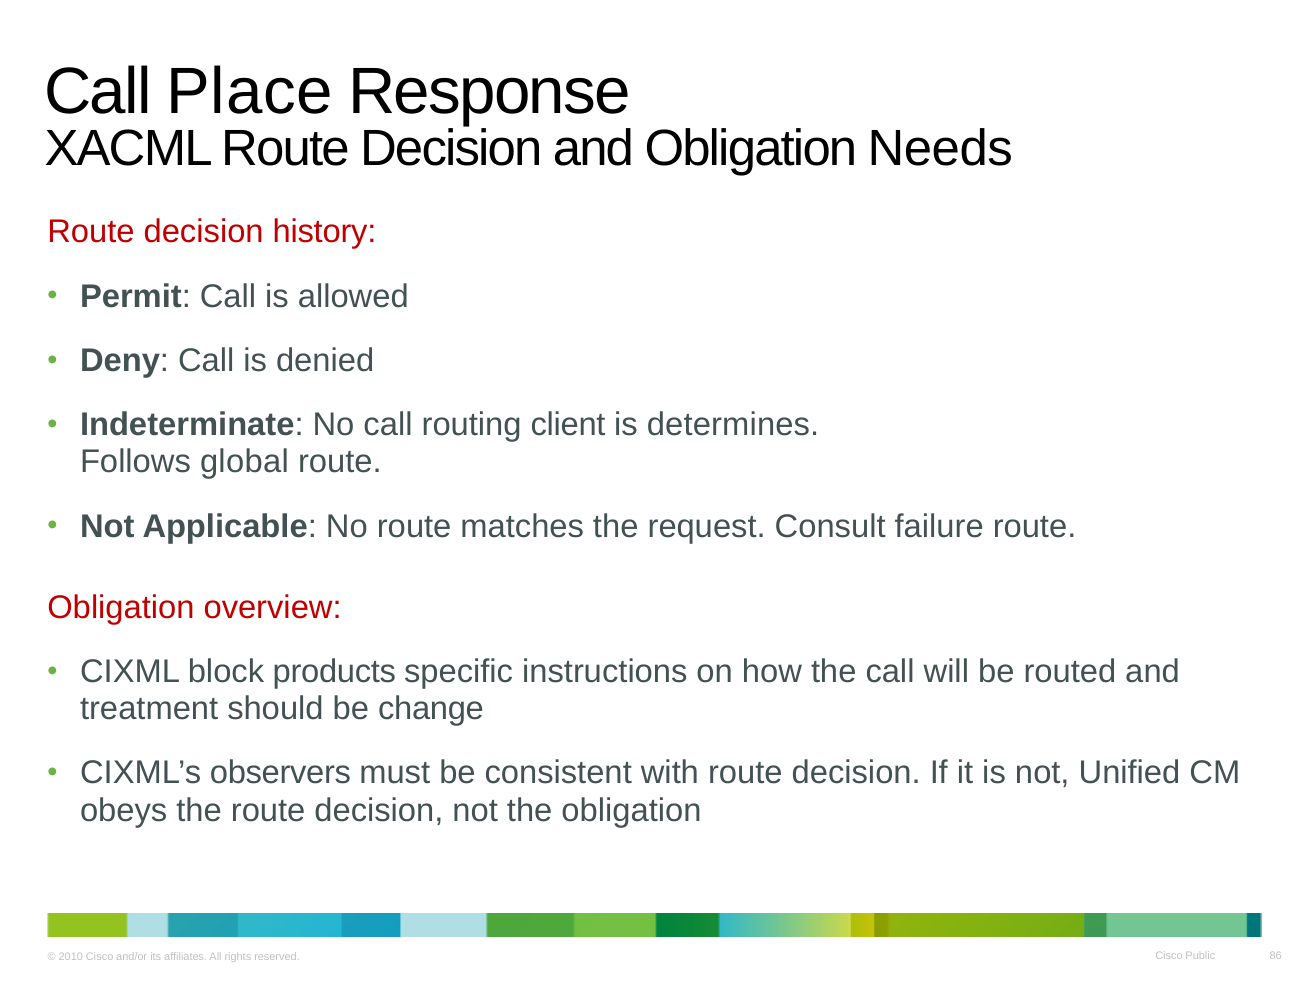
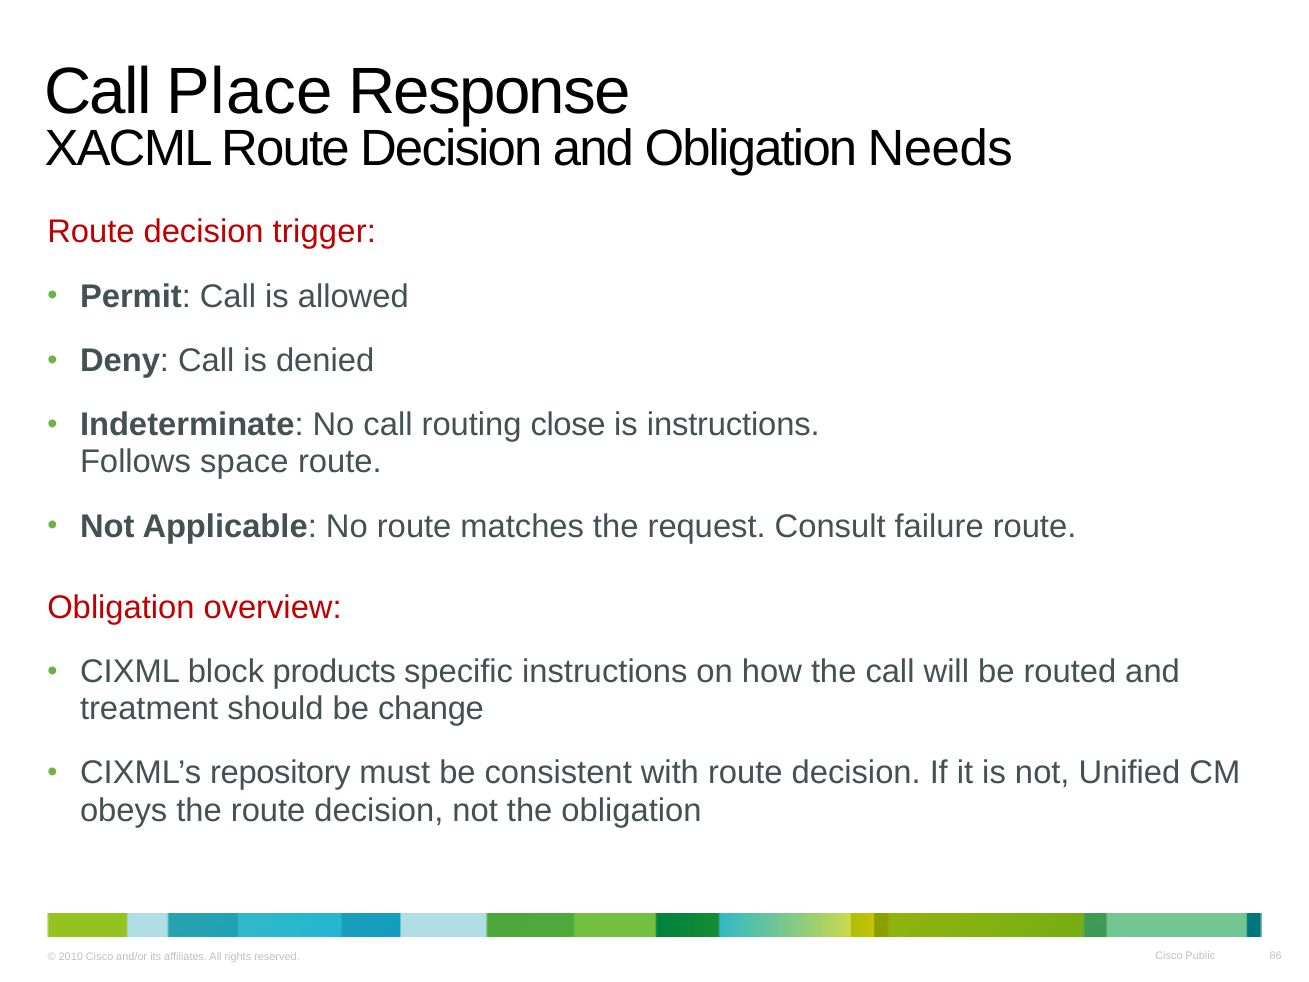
history: history -> trigger (324, 232)
client: client -> close (568, 425)
is determines: determines -> instructions (733, 425)
global: global -> space (244, 462)
observers: observers -> repository (280, 773)
